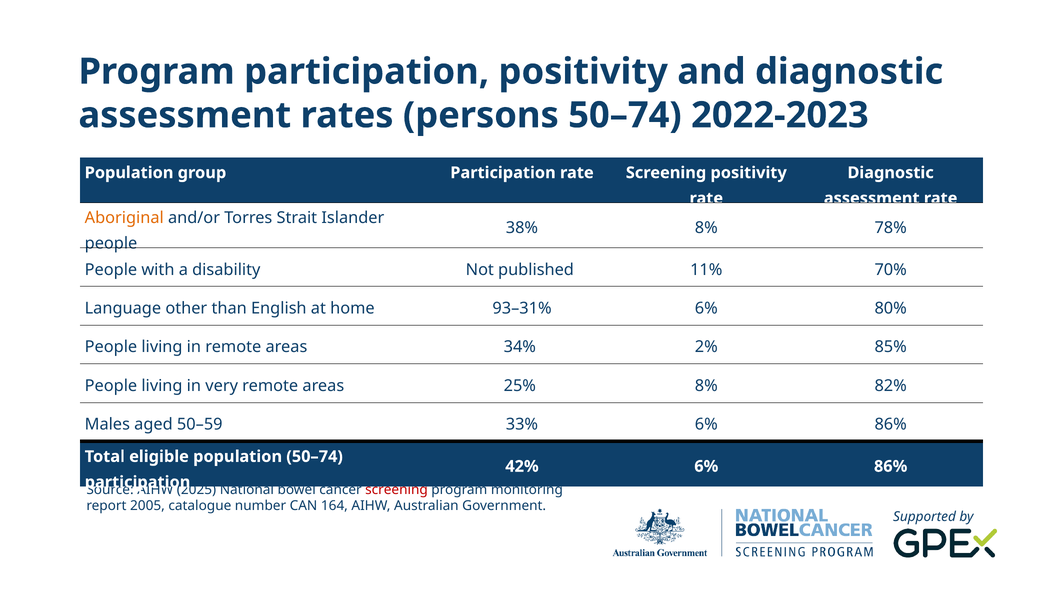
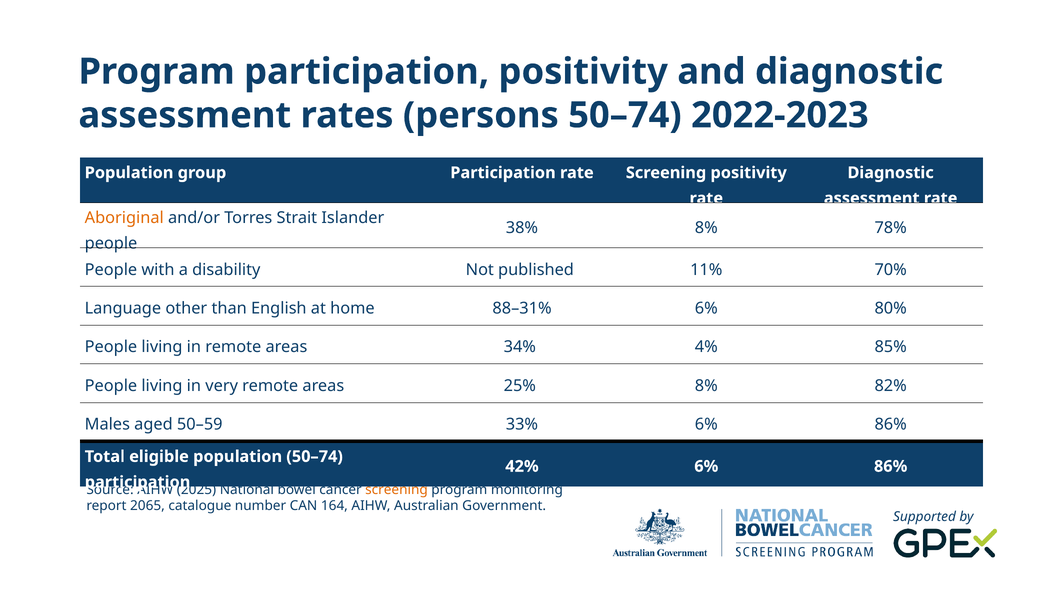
93–31%: 93–31% -> 88–31% (522, 308)
2%: 2% -> 4% (706, 347)
screening colour: red -> orange (397, 490)
2005: 2005 -> 2065 (147, 506)
